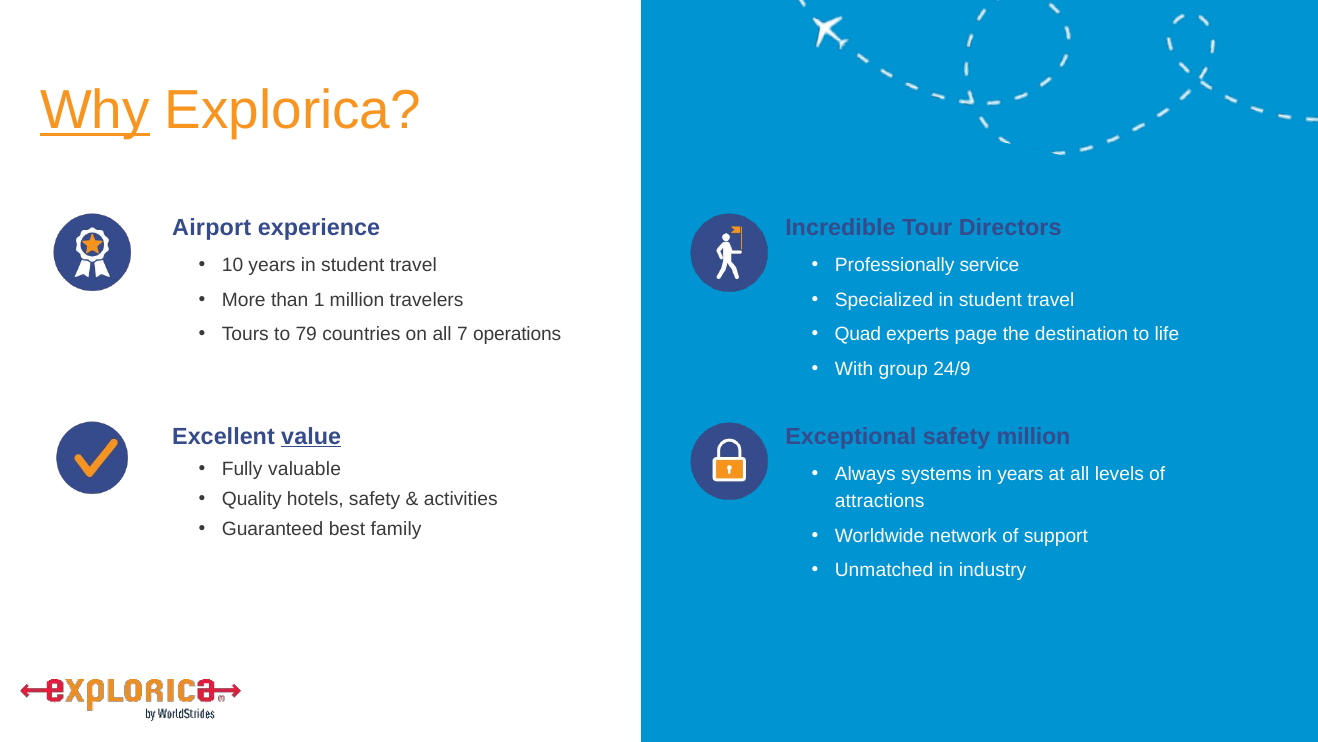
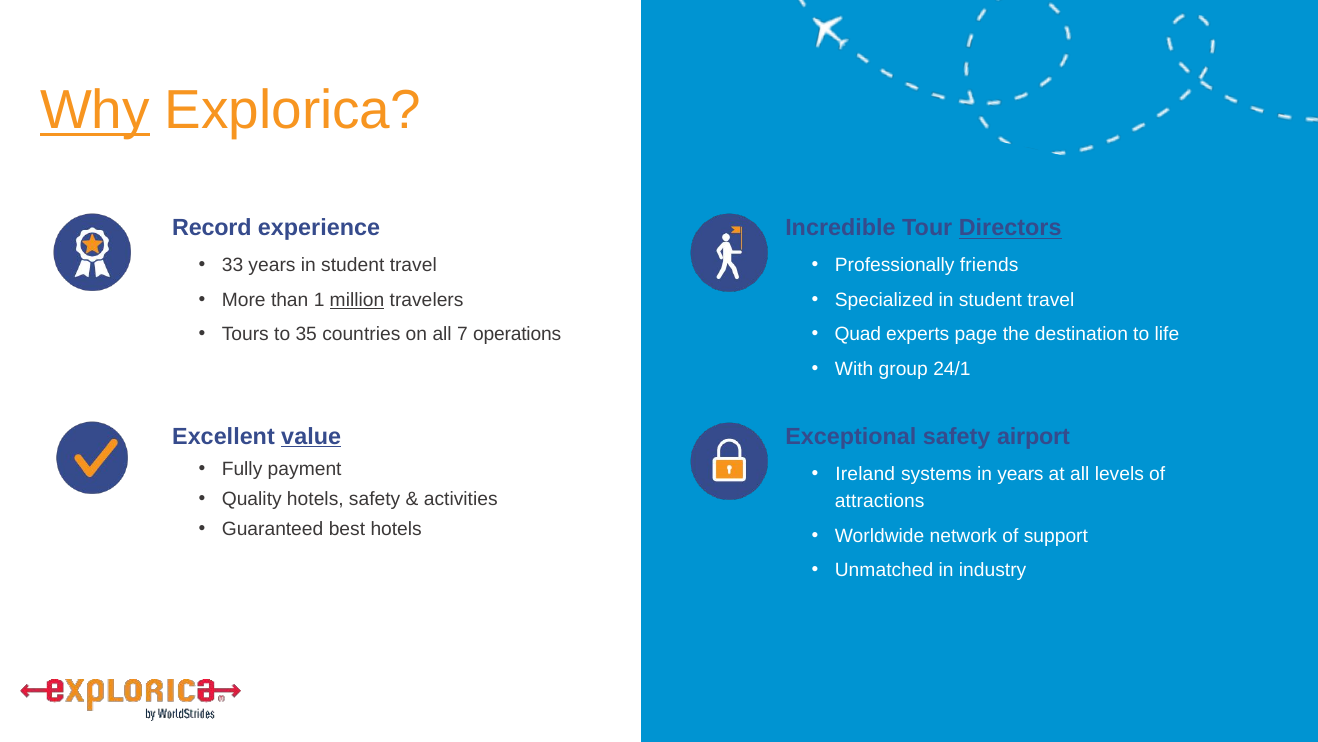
Airport: Airport -> Record (212, 228)
Directors underline: none -> present (1010, 228)
10: 10 -> 33 (233, 265)
service: service -> friends (989, 265)
million underline: none -> present (357, 300)
79: 79 -> 35 (306, 334)
24/9: 24/9 -> 24/1 (952, 369)
safety million: million -> airport (1033, 436)
valuable: valuable -> payment (305, 469)
Always: Always -> Ireland (865, 473)
best family: family -> hotels (396, 529)
